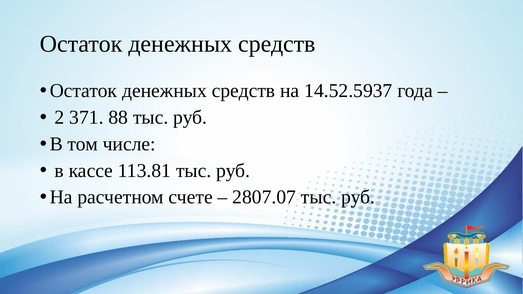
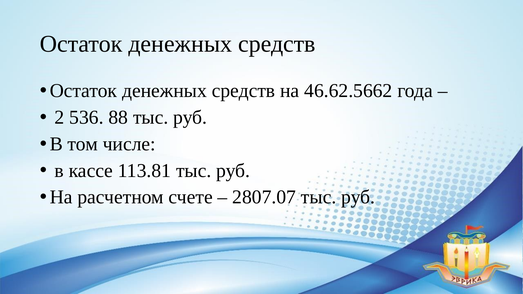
14.52.5937: 14.52.5937 -> 46.62.5662 (348, 91)
371: 371 -> 536 (86, 117)
